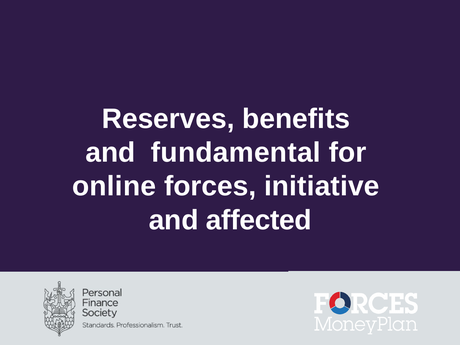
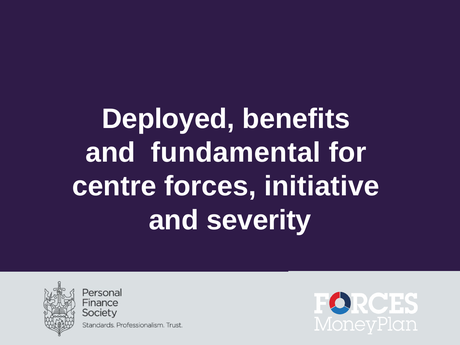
Reserves: Reserves -> Deployed (168, 119)
online: online -> centre (114, 186)
affected: affected -> severity (259, 220)
